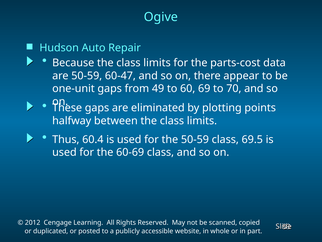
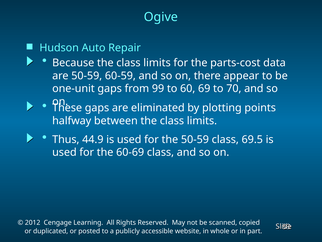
60-47: 60-47 -> 60-59 (120, 76)
49: 49 -> 99 (158, 88)
60.4: 60.4 -> 44.9 (93, 139)
